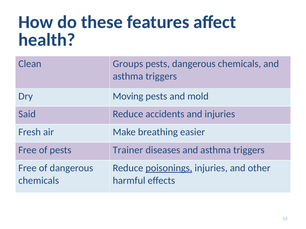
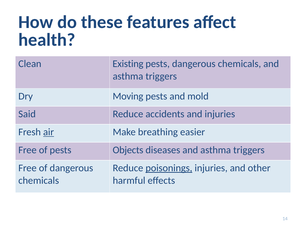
Groups: Groups -> Existing (128, 64)
air underline: none -> present (49, 132)
Trainer: Trainer -> Objects (128, 150)
